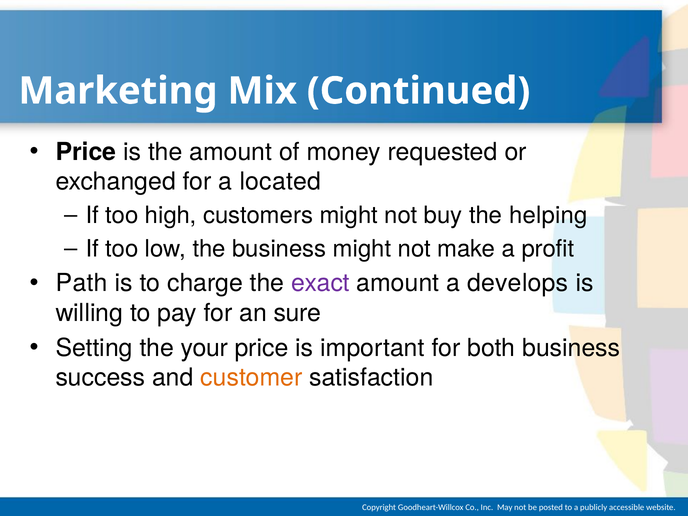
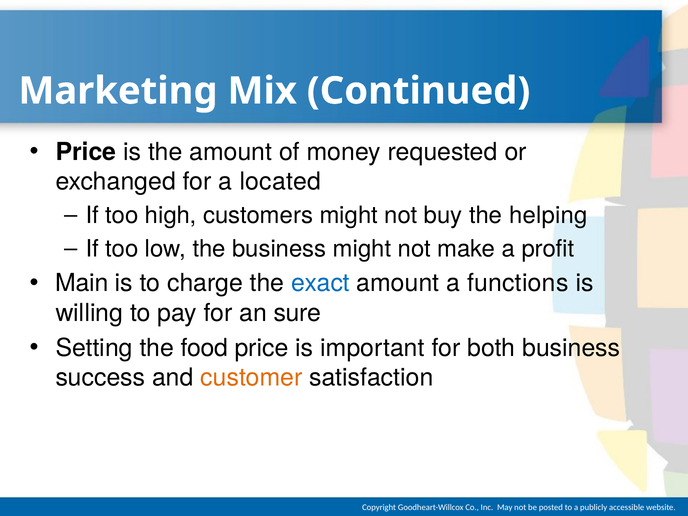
Path: Path -> Main (82, 283)
exact colour: purple -> blue (320, 283)
develops: develops -> functions (518, 283)
your: your -> food (204, 348)
